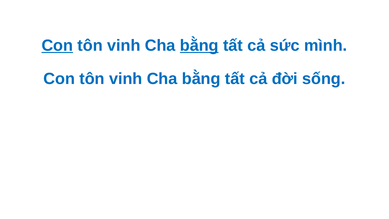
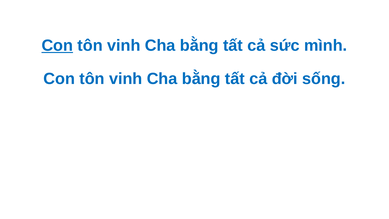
bằng underline: present -> none (199, 46)
